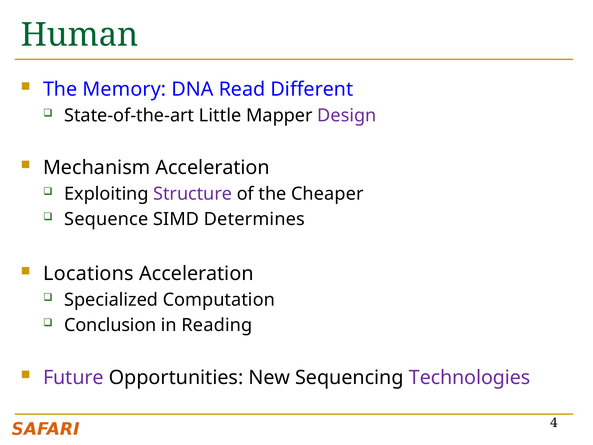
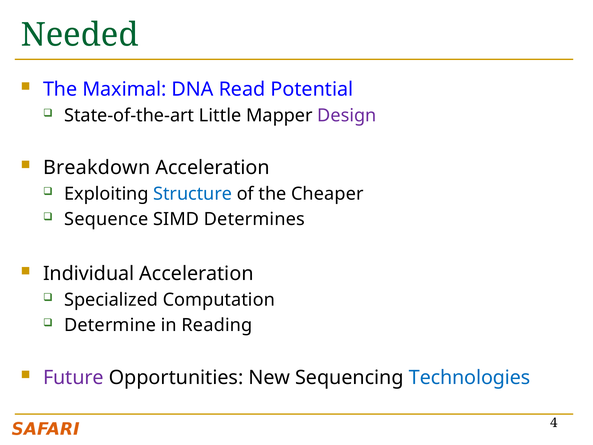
Human: Human -> Needed (80, 35)
Memory: Memory -> Maximal (124, 89)
Different: Different -> Potential (312, 89)
Mechanism: Mechanism -> Breakdown (97, 168)
Structure colour: purple -> blue (193, 194)
Locations: Locations -> Individual (89, 274)
Conclusion: Conclusion -> Determine (110, 325)
Technologies colour: purple -> blue (470, 377)
